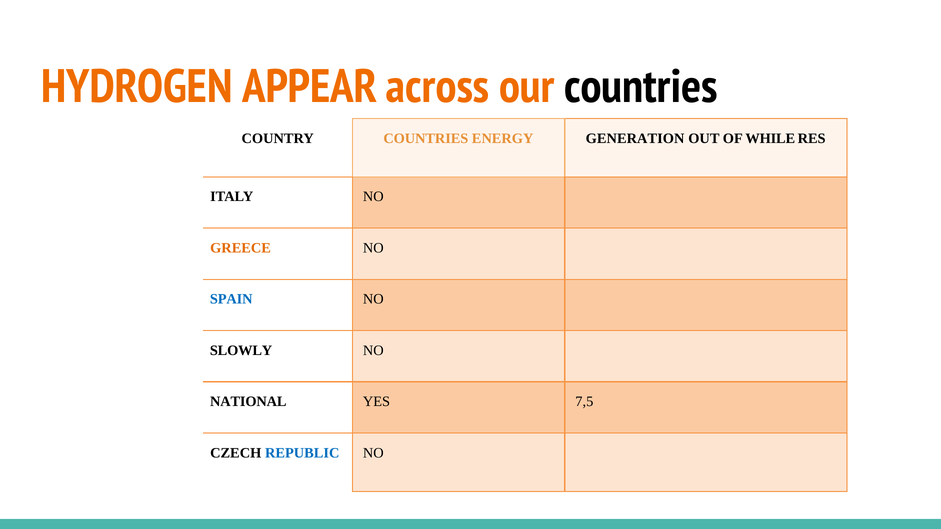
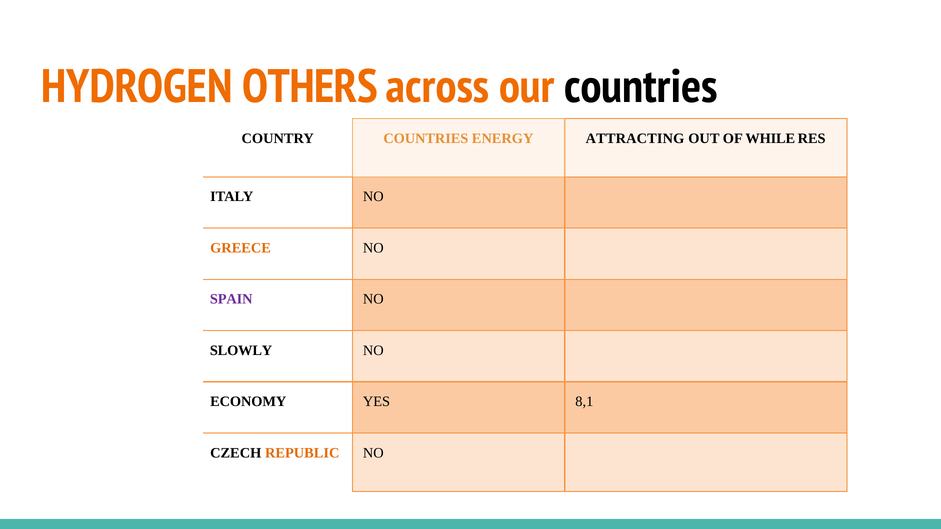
APPEAR: APPEAR -> OTHERS (310, 87)
GENERATION: GENERATION -> ATTRACTING (635, 138)
SPAIN colour: blue -> purple (231, 299)
NATIONAL: NATIONAL -> ECONOMY (248, 402)
7,5: 7,5 -> 8,1 (584, 402)
REPUBLIC colour: blue -> orange (302, 453)
